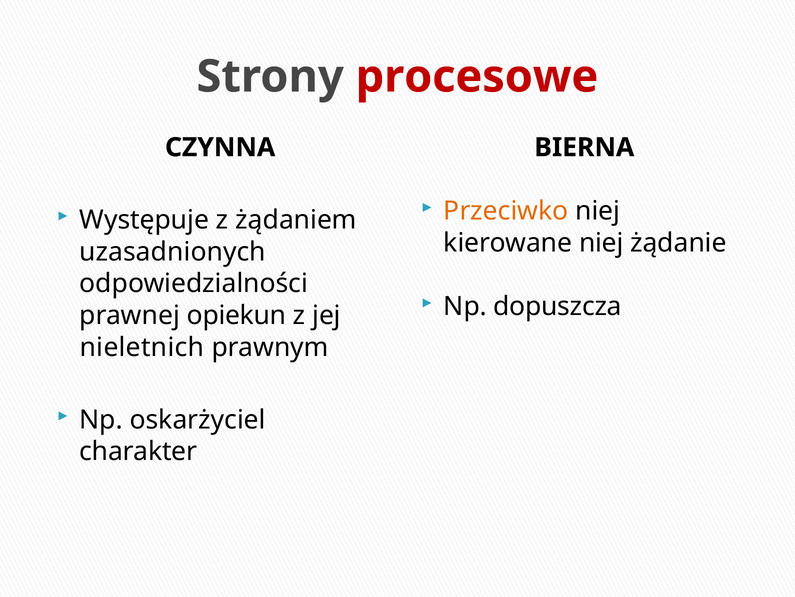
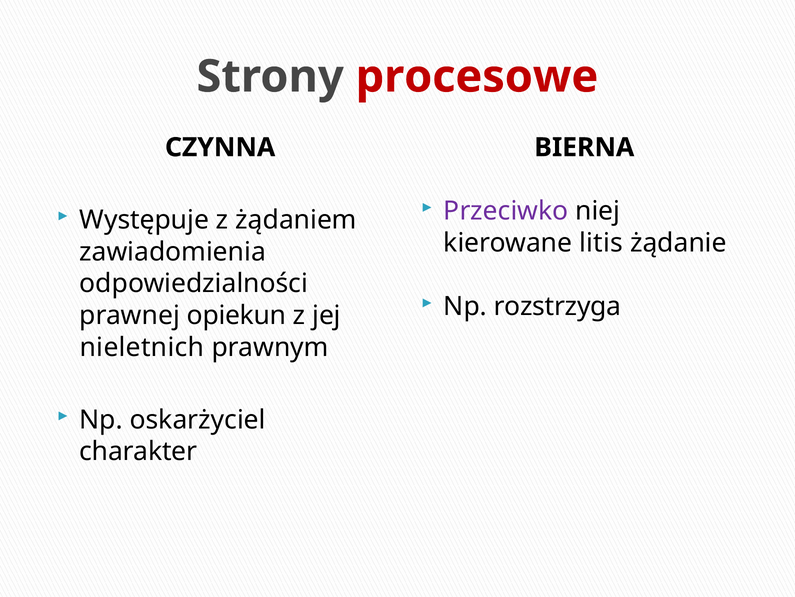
Przeciwko colour: orange -> purple (506, 211)
kierowane niej: niej -> litis (601, 243)
uzasadnionych: uzasadnionych -> zawiadomienia (173, 251)
dopuszcza: dopuszcza -> rozstrzyga (558, 306)
